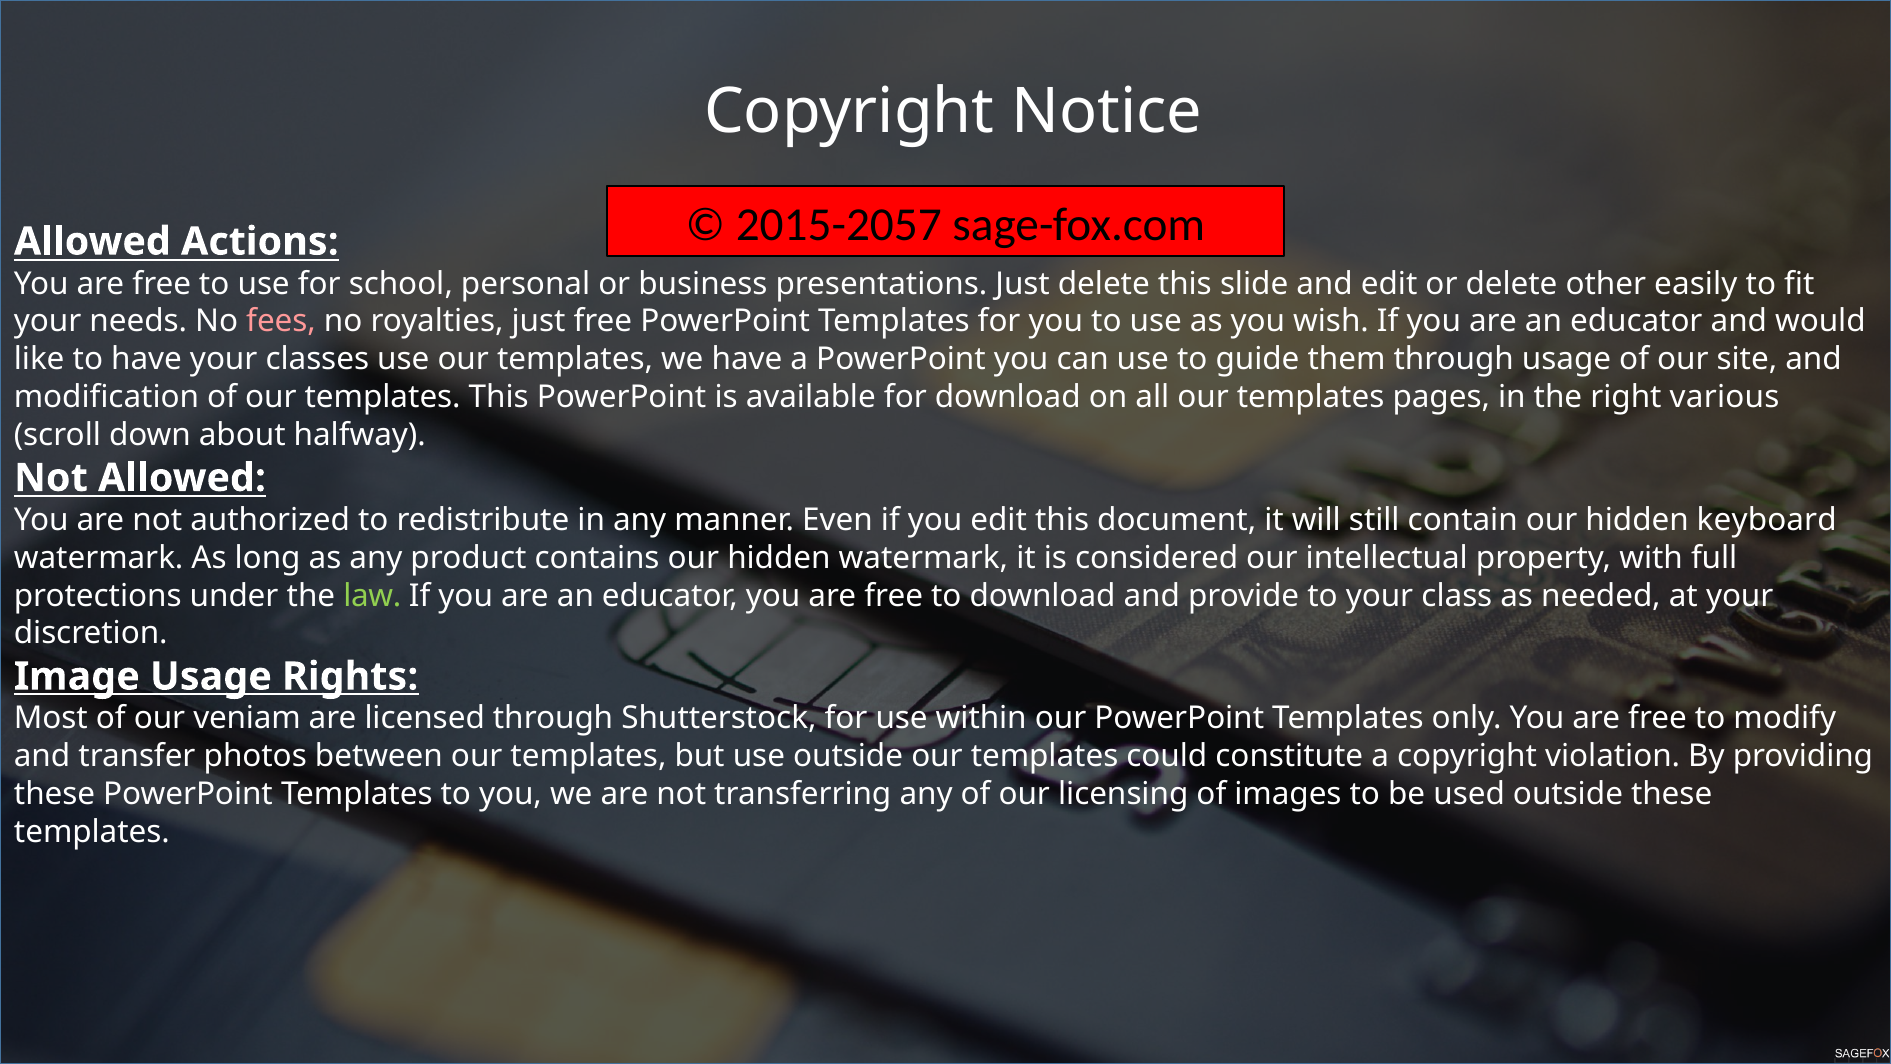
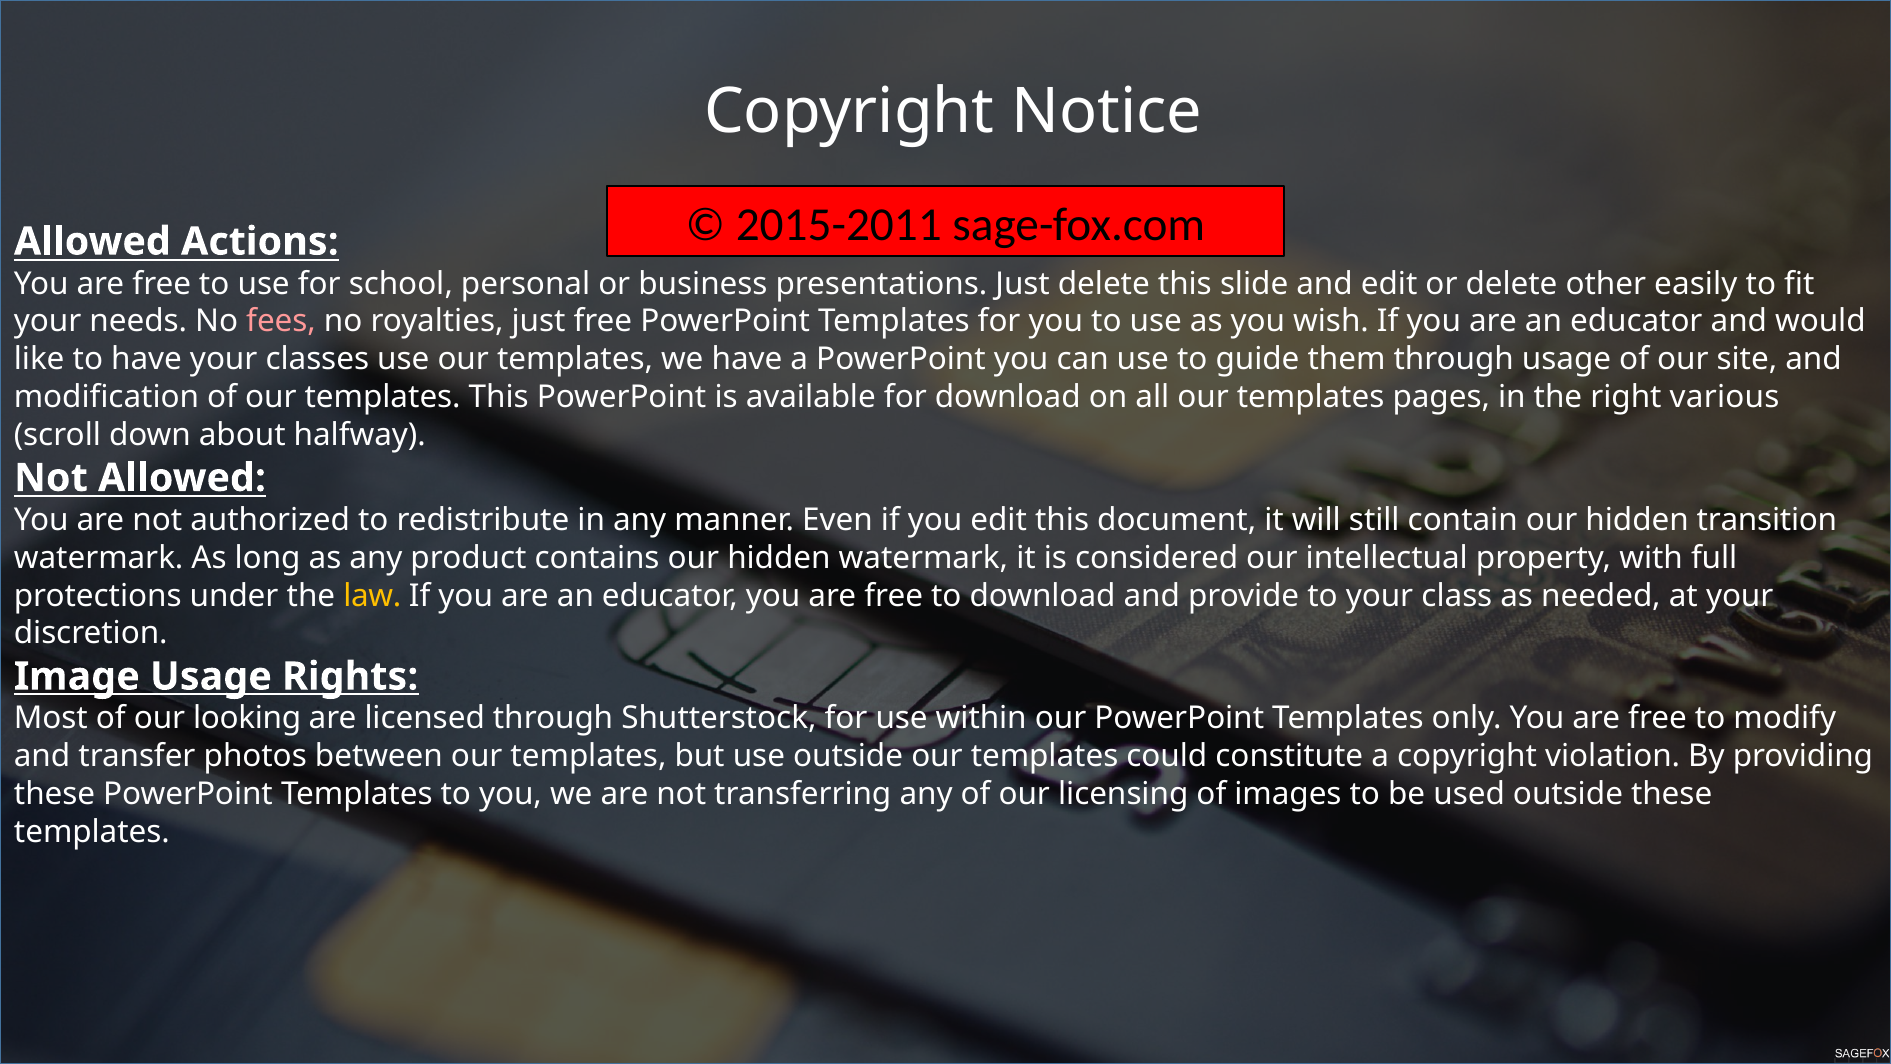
2015-2057: 2015-2057 -> 2015-2011 (839, 224)
keyboard: keyboard -> transition (1767, 520)
law colour: light green -> yellow (372, 595)
veniam: veniam -> looking (247, 718)
